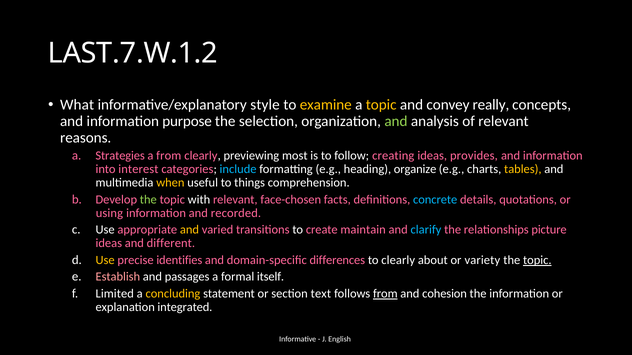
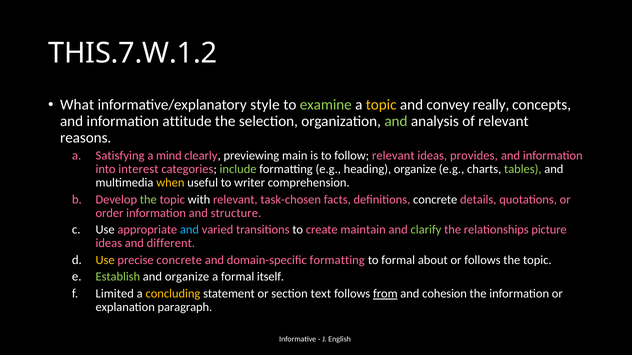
LAST.7.W.1.2: LAST.7.W.1.2 -> THIS.7.W.1.2 (133, 53)
examine colour: yellow -> light green (326, 105)
purpose: purpose -> attitude (187, 121)
Strategies: Strategies -> Satisfying (120, 156)
a from: from -> mind (169, 156)
most: most -> main (295, 156)
follow creating: creating -> relevant (393, 156)
include colour: light blue -> light green (238, 170)
tables colour: yellow -> light green (523, 170)
things: things -> writer (250, 183)
face-chosen: face-chosen -> task-chosen (291, 200)
concrete colour: light blue -> white (435, 200)
using: using -> order (110, 213)
recorded: recorded -> structure (236, 213)
and colour: yellow -> light blue (189, 230)
clarify colour: light blue -> light green (426, 230)
precise identifies: identifies -> concrete (179, 260)
domain-specific differences: differences -> formatting (337, 260)
to clearly: clearly -> formal (398, 260)
or variety: variety -> follows (482, 260)
topic underline: present -> none (537, 260)
Establish colour: pink -> light green (118, 277)
and passages: passages -> organize (187, 277)
integrated: integrated -> paragraph (185, 308)
